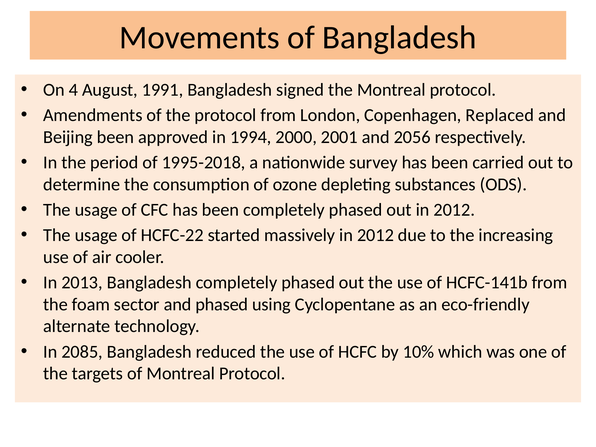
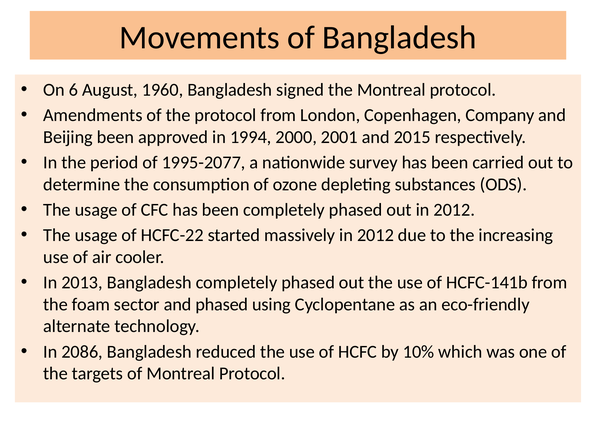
4: 4 -> 6 (73, 90)
1991: 1991 -> 1960 (163, 90)
Replaced: Replaced -> Company (500, 115)
2056: 2056 -> 2015 (412, 137)
1995-2018: 1995-2018 -> 1995-2077 (204, 162)
2085: 2085 -> 2086 (82, 352)
